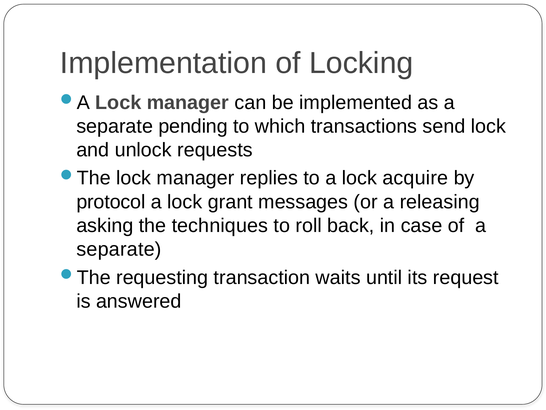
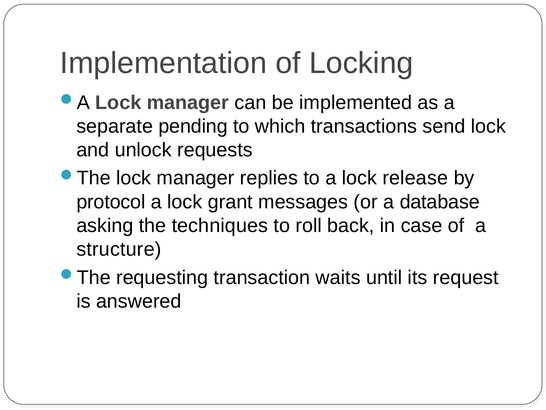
acquire: acquire -> release (415, 178)
releasing: releasing -> database (440, 202)
separate: separate -> structure (119, 249)
